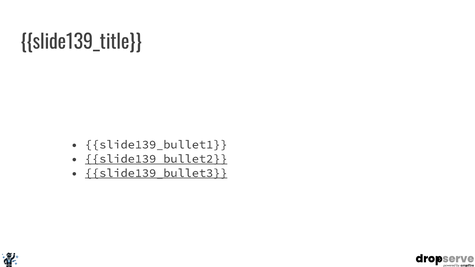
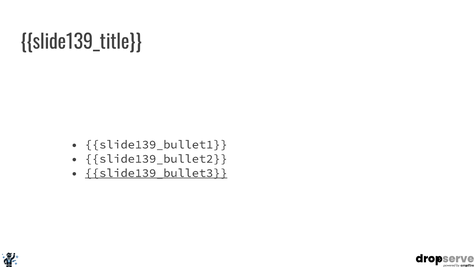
slide139_bullet2 underline: present -> none (156, 159)
